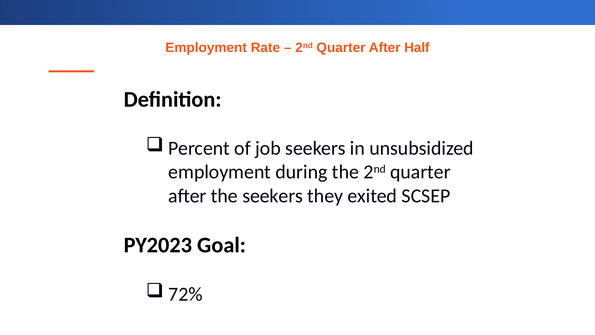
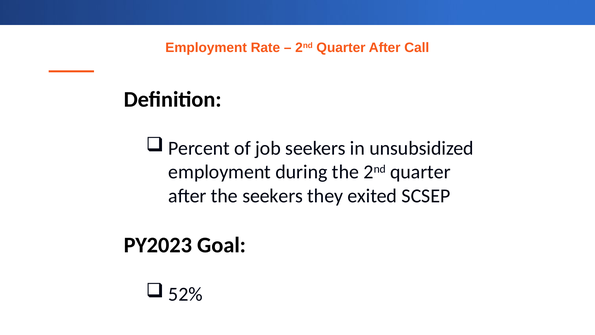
Half: Half -> Call (417, 48)
72%: 72% -> 52% (185, 294)
